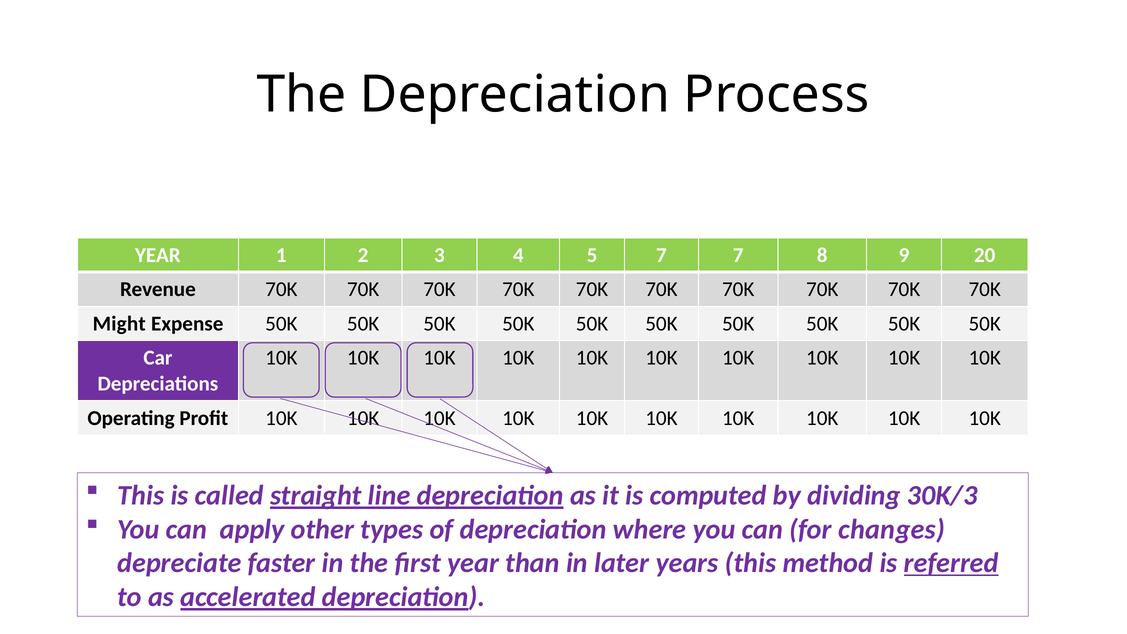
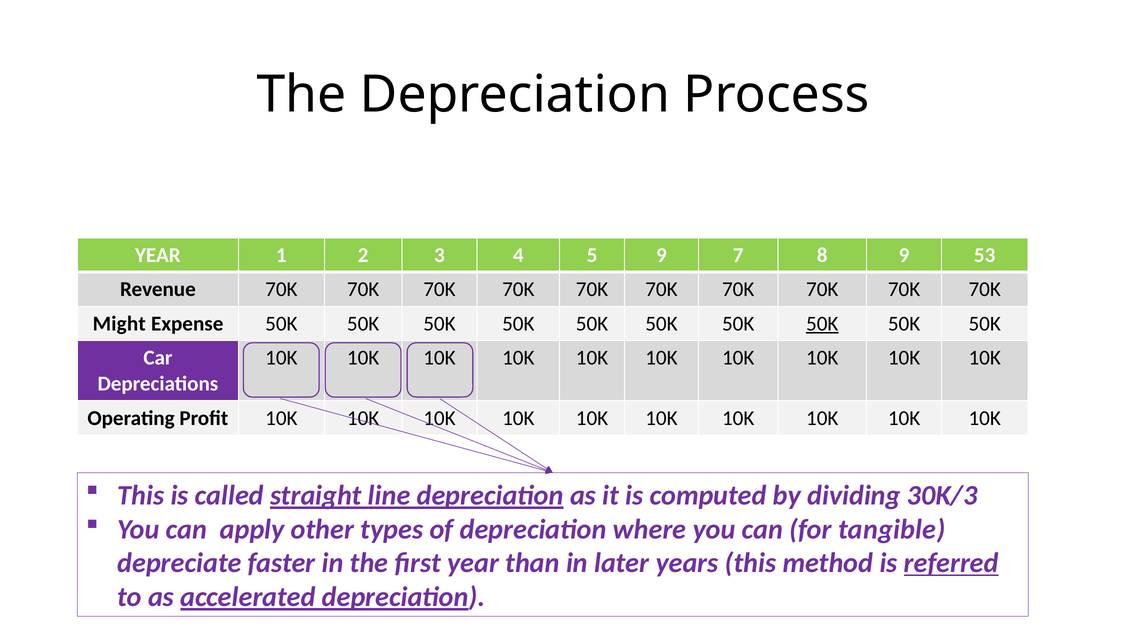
5 7: 7 -> 9 (661, 255)
20: 20 -> 53 (985, 255)
50K underline: none -> present (822, 324)
changes: changes -> tangible (892, 529)
